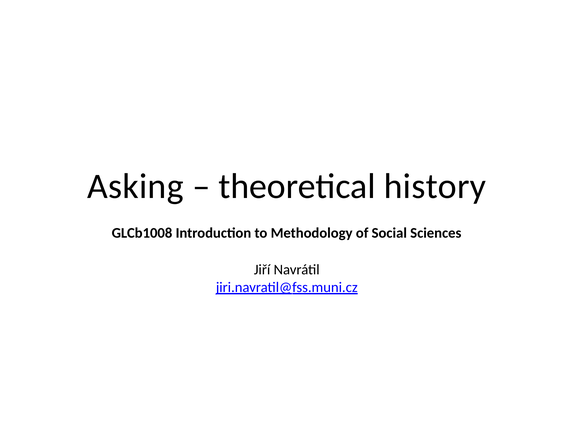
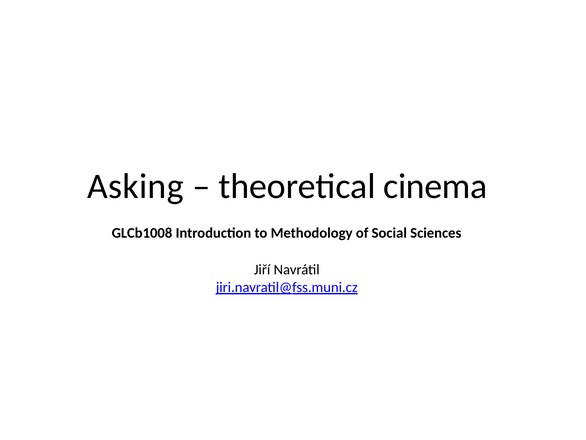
history: history -> cinema (435, 186)
